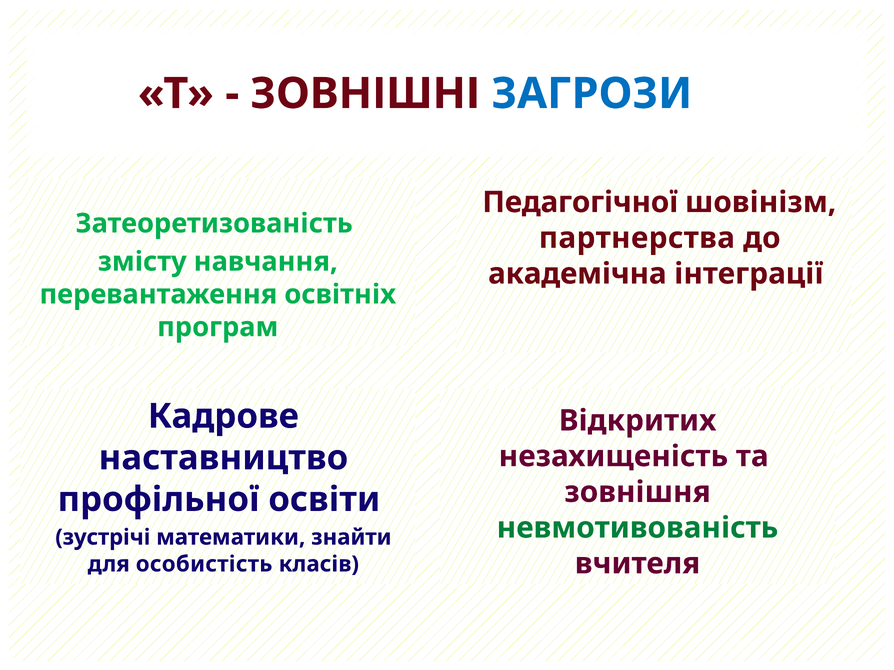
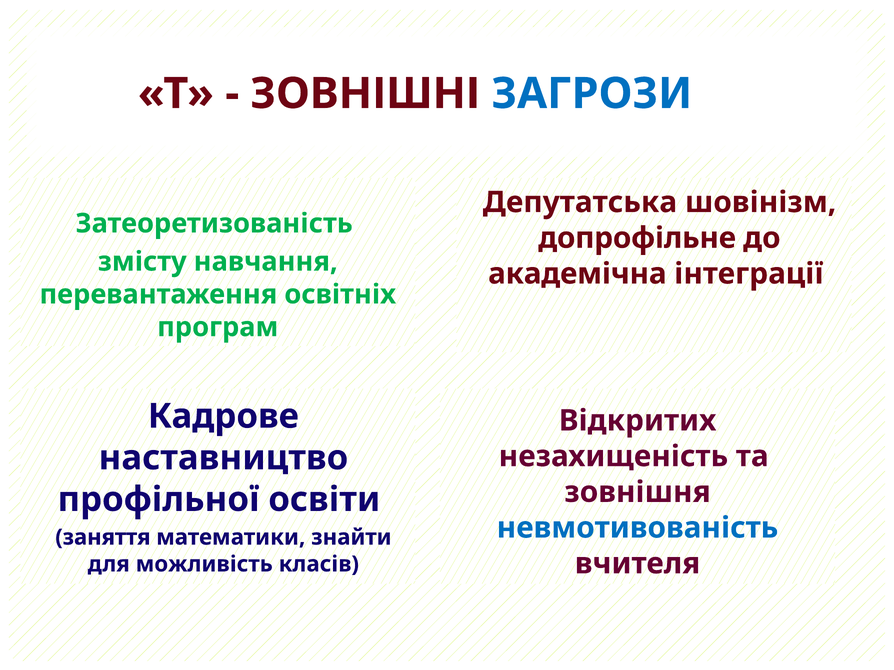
Педагогічної: Педагогічної -> Депутатська (580, 202)
партнерства: партнерства -> допрофільне (637, 238)
невмотивованість colour: green -> blue (637, 528)
зустрічі: зустрічі -> заняття (103, 538)
особистість: особистість -> можливість (204, 565)
